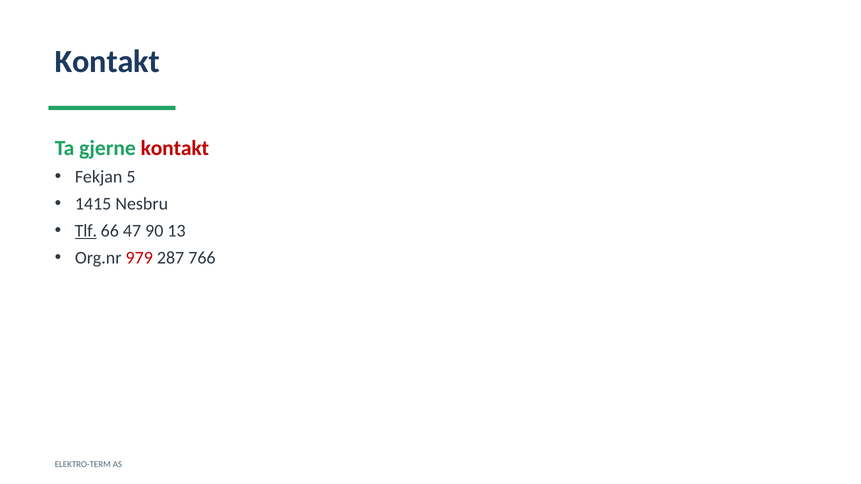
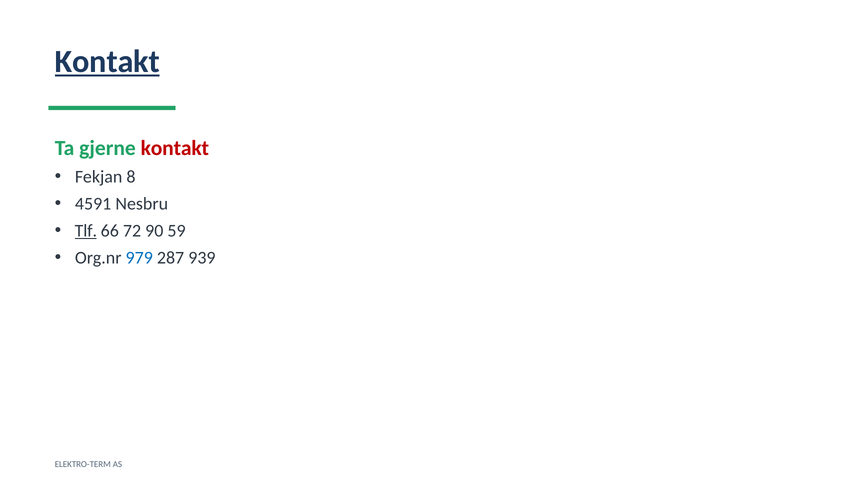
Kontakt underline: none -> present (107, 61)
5: 5 -> 8 (131, 177)
1415: 1415 -> 4591 (93, 204)
47: 47 -> 72 (132, 231)
13: 13 -> 59 (177, 231)
979 colour: red -> blue (139, 258)
766: 766 -> 939 (202, 258)
